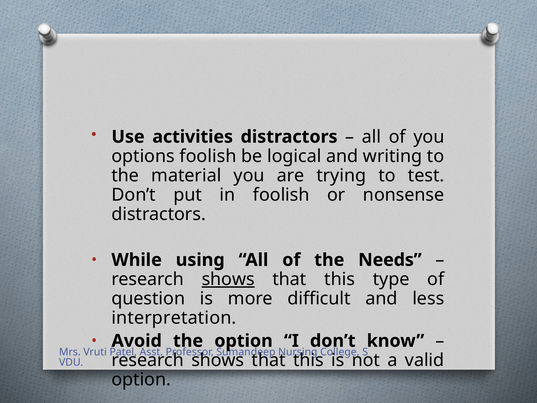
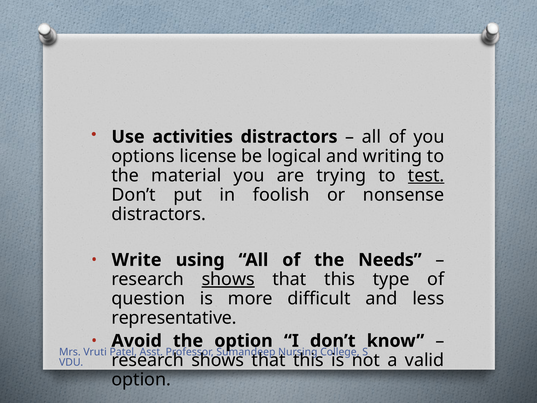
options foolish: foolish -> license (208, 156)
test underline: none -> present (426, 175)
While: While -> Write (137, 260)
interpretation: interpretation -> representative (174, 318)
